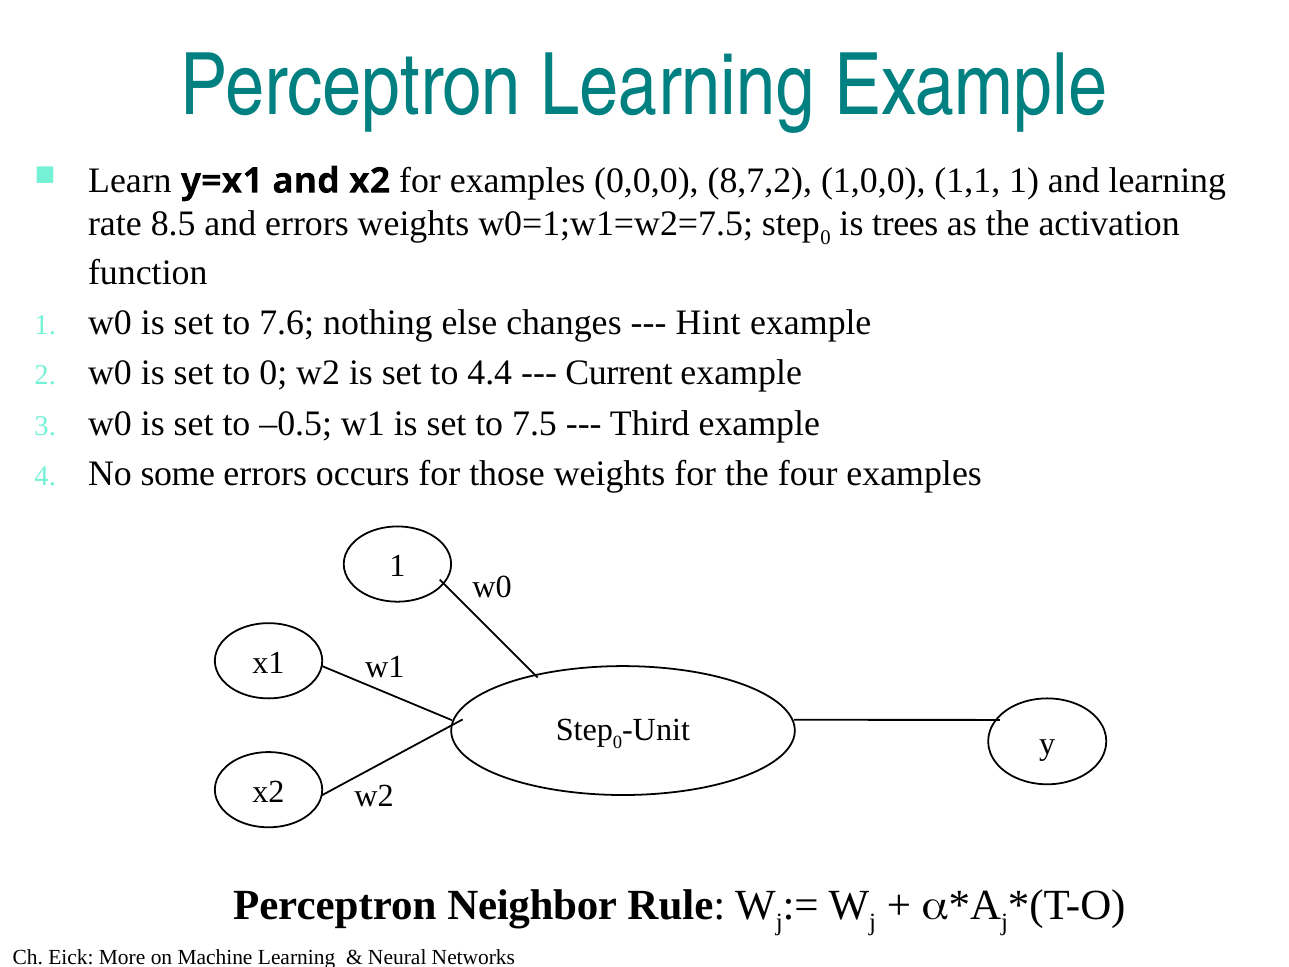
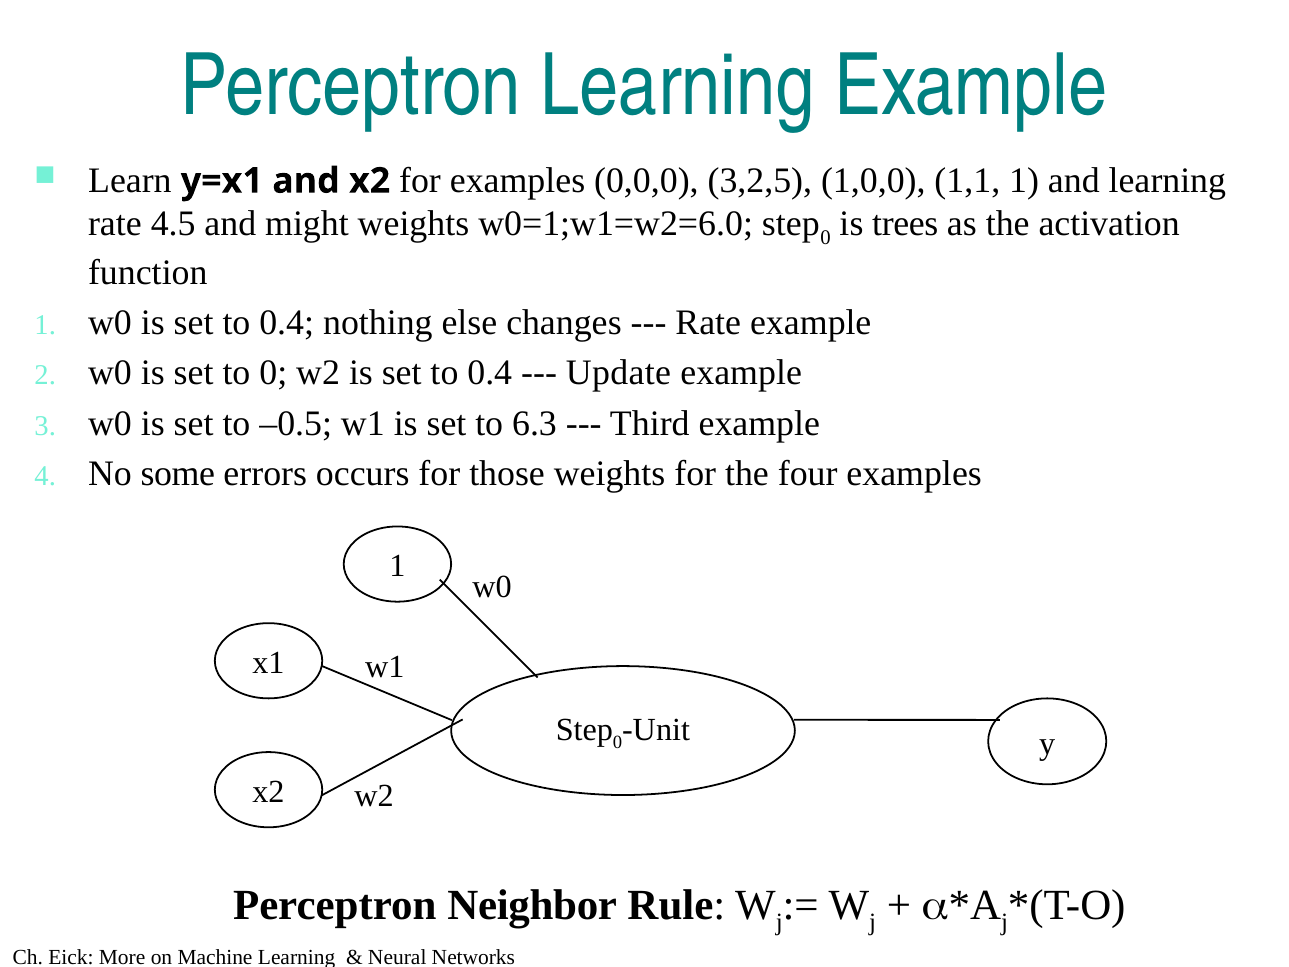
8,7,2: 8,7,2 -> 3,2,5 (760, 181)
8.5: 8.5 -> 4.5 (173, 224)
and errors: errors -> might (307, 224)
w0=1;w1=w2=7.5: w0=1;w1=w2=7.5 -> w0=1;w1=w2=6.0 (616, 224)
7.6: 7.6 -> 0.4 (287, 323)
Hint: Hint -> Rate (708, 323)
4.4: 4.4 -> 0.4 (490, 373)
Current: Current -> Update (619, 373)
7.5: 7.5 -> 6.3 (535, 423)
